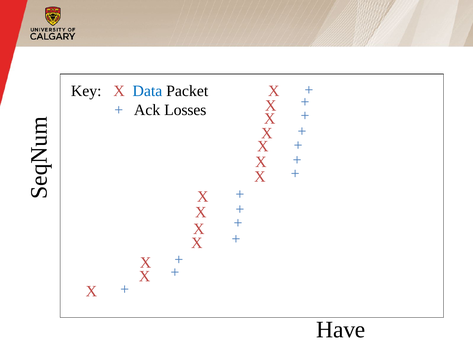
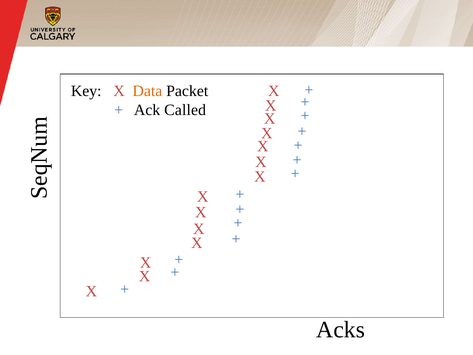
Data colour: blue -> orange (147, 91)
Losses: Losses -> Called (185, 110)
Have: Have -> Acks (341, 330)
